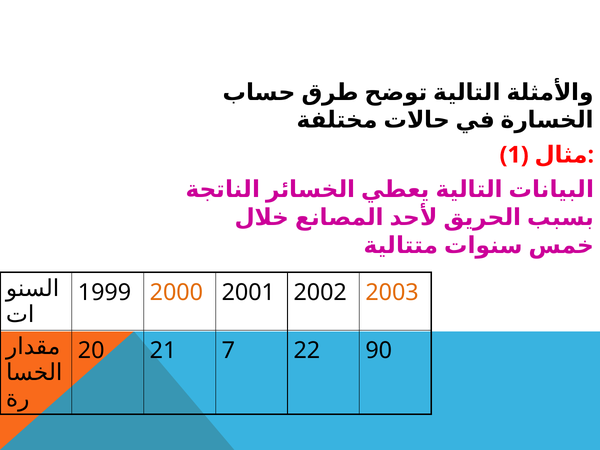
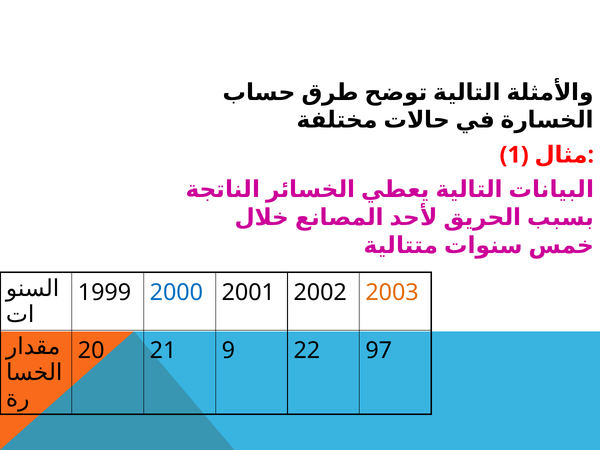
2000 colour: orange -> blue (176, 292)
7: 7 -> 9 (228, 350)
90: 90 -> 97 (379, 350)
